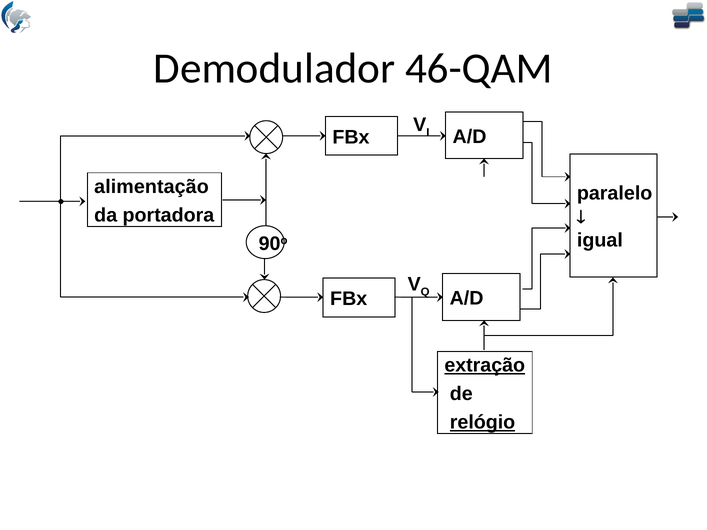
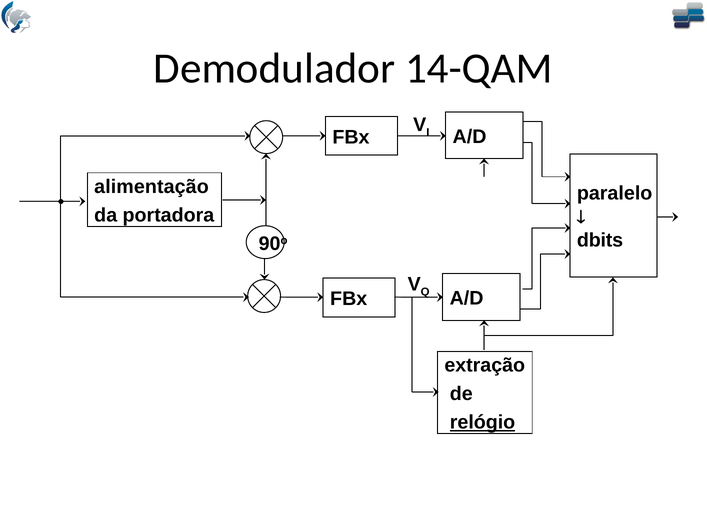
46-QAM: 46-QAM -> 14-QAM (479, 68)
igual: igual -> dbits (600, 240)
extração underline: present -> none (485, 365)
